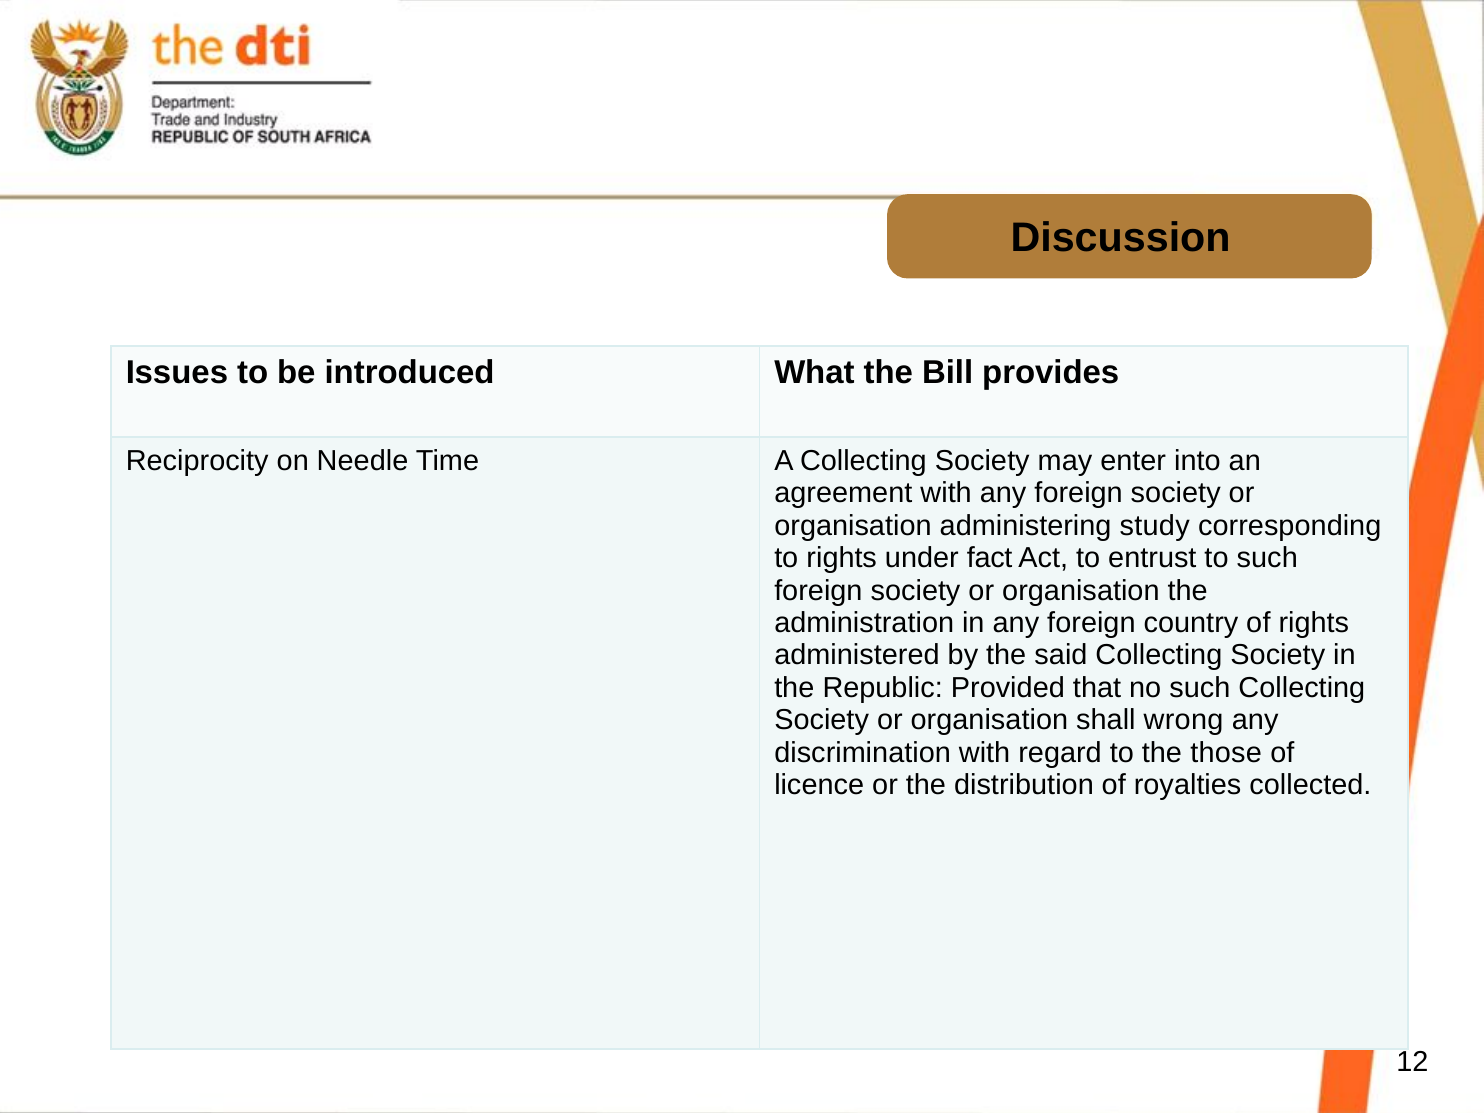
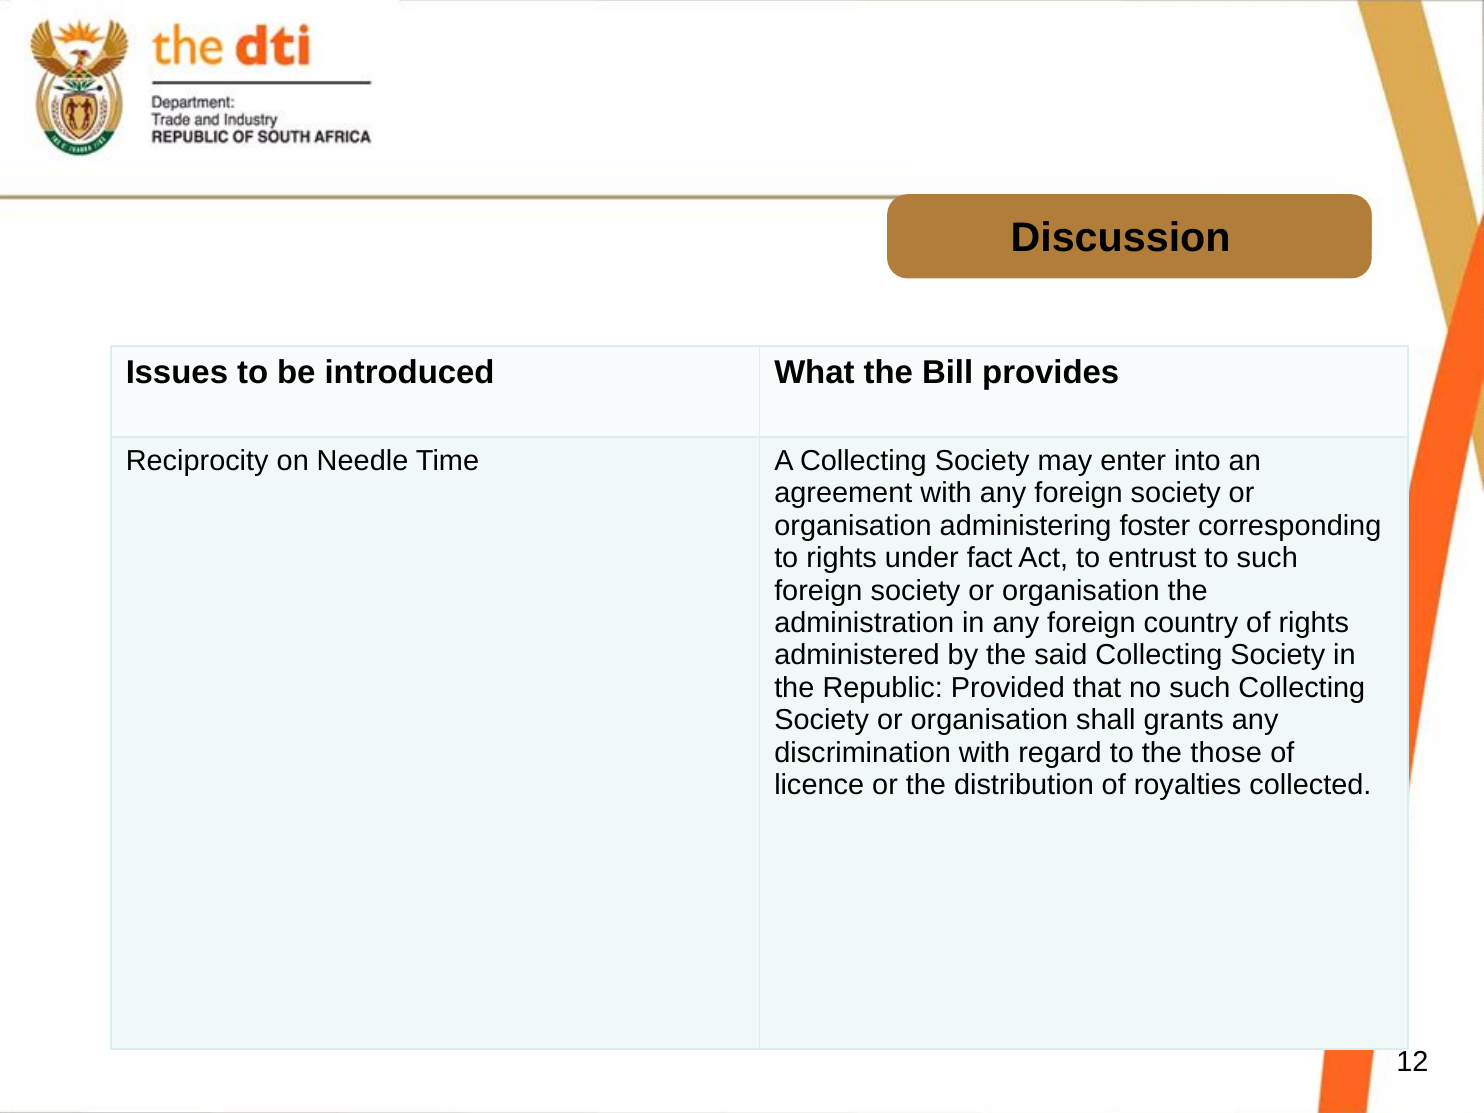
study: study -> foster (1155, 526)
wrong: wrong -> grants (1184, 720)
